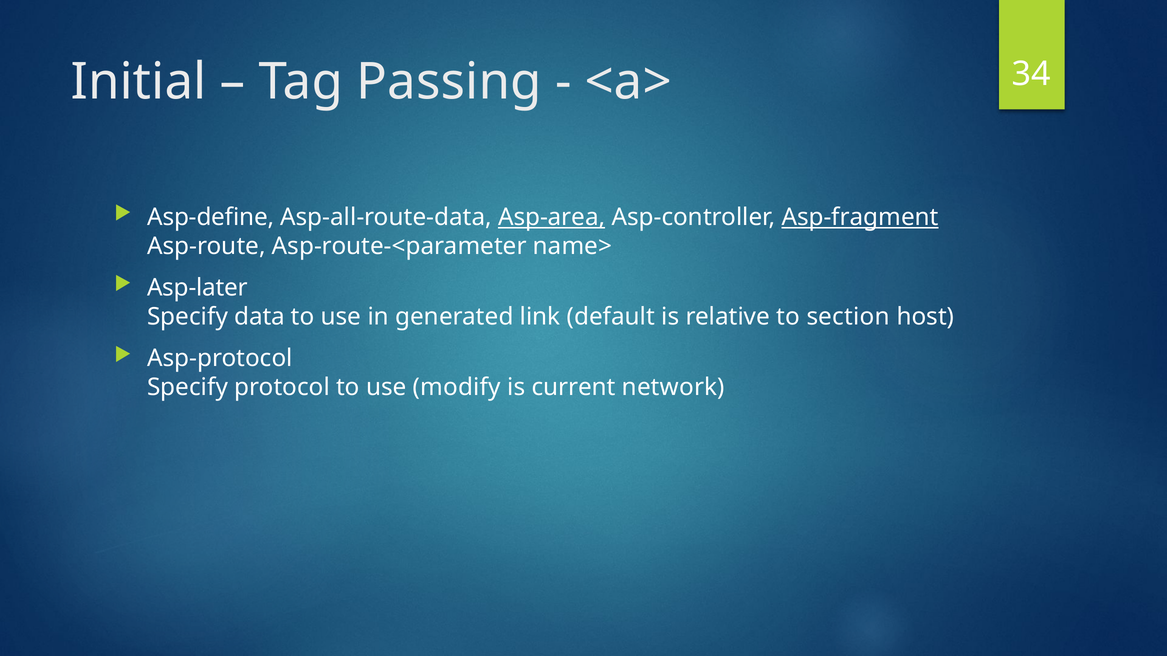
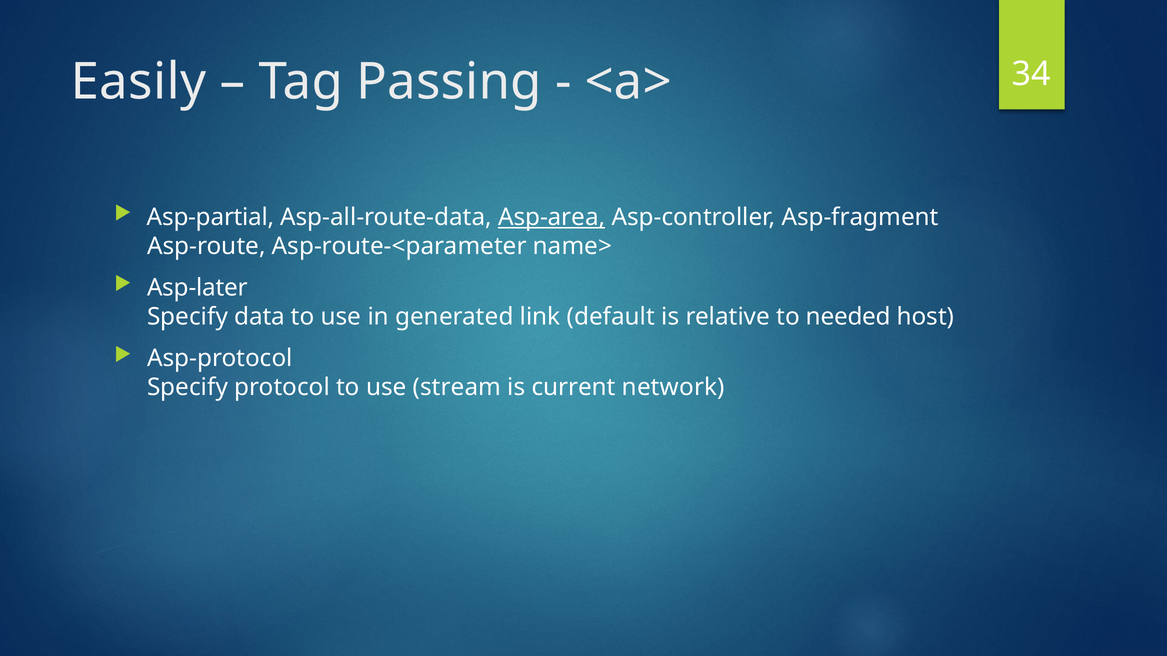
Initial: Initial -> Easily (138, 82)
Asp-define: Asp-define -> Asp-partial (211, 217)
Asp-fragment underline: present -> none (860, 217)
section: section -> needed (848, 317)
modify: modify -> stream (457, 388)
